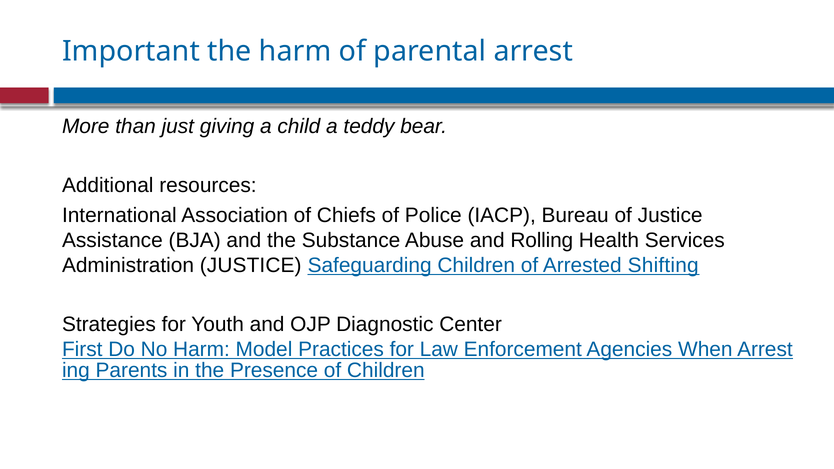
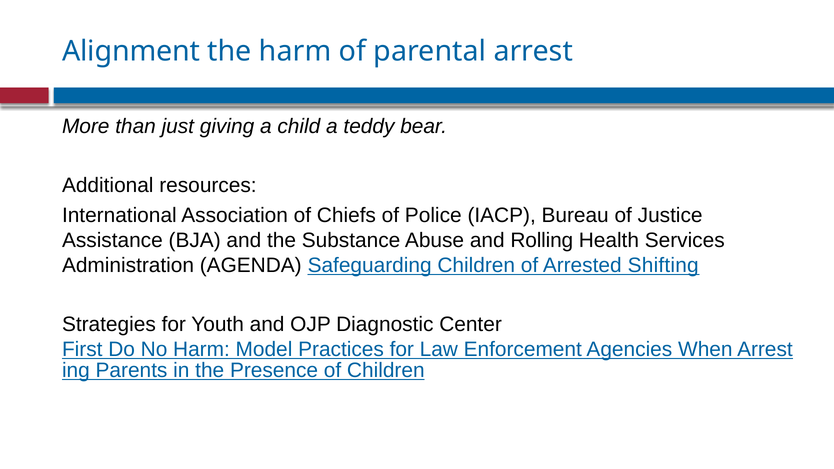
Important: Important -> Alignment (131, 52)
Administration JUSTICE: JUSTICE -> AGENDA (251, 265)
